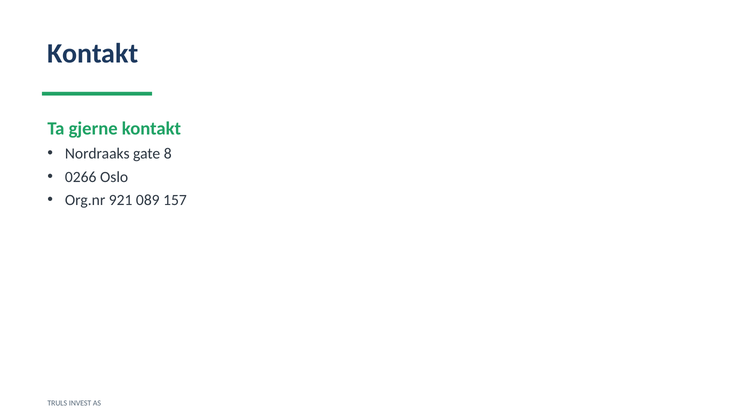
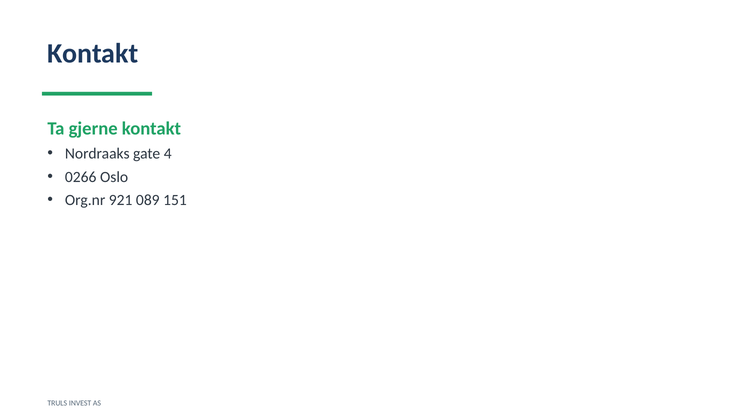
8: 8 -> 4 (168, 153)
157: 157 -> 151 (175, 200)
